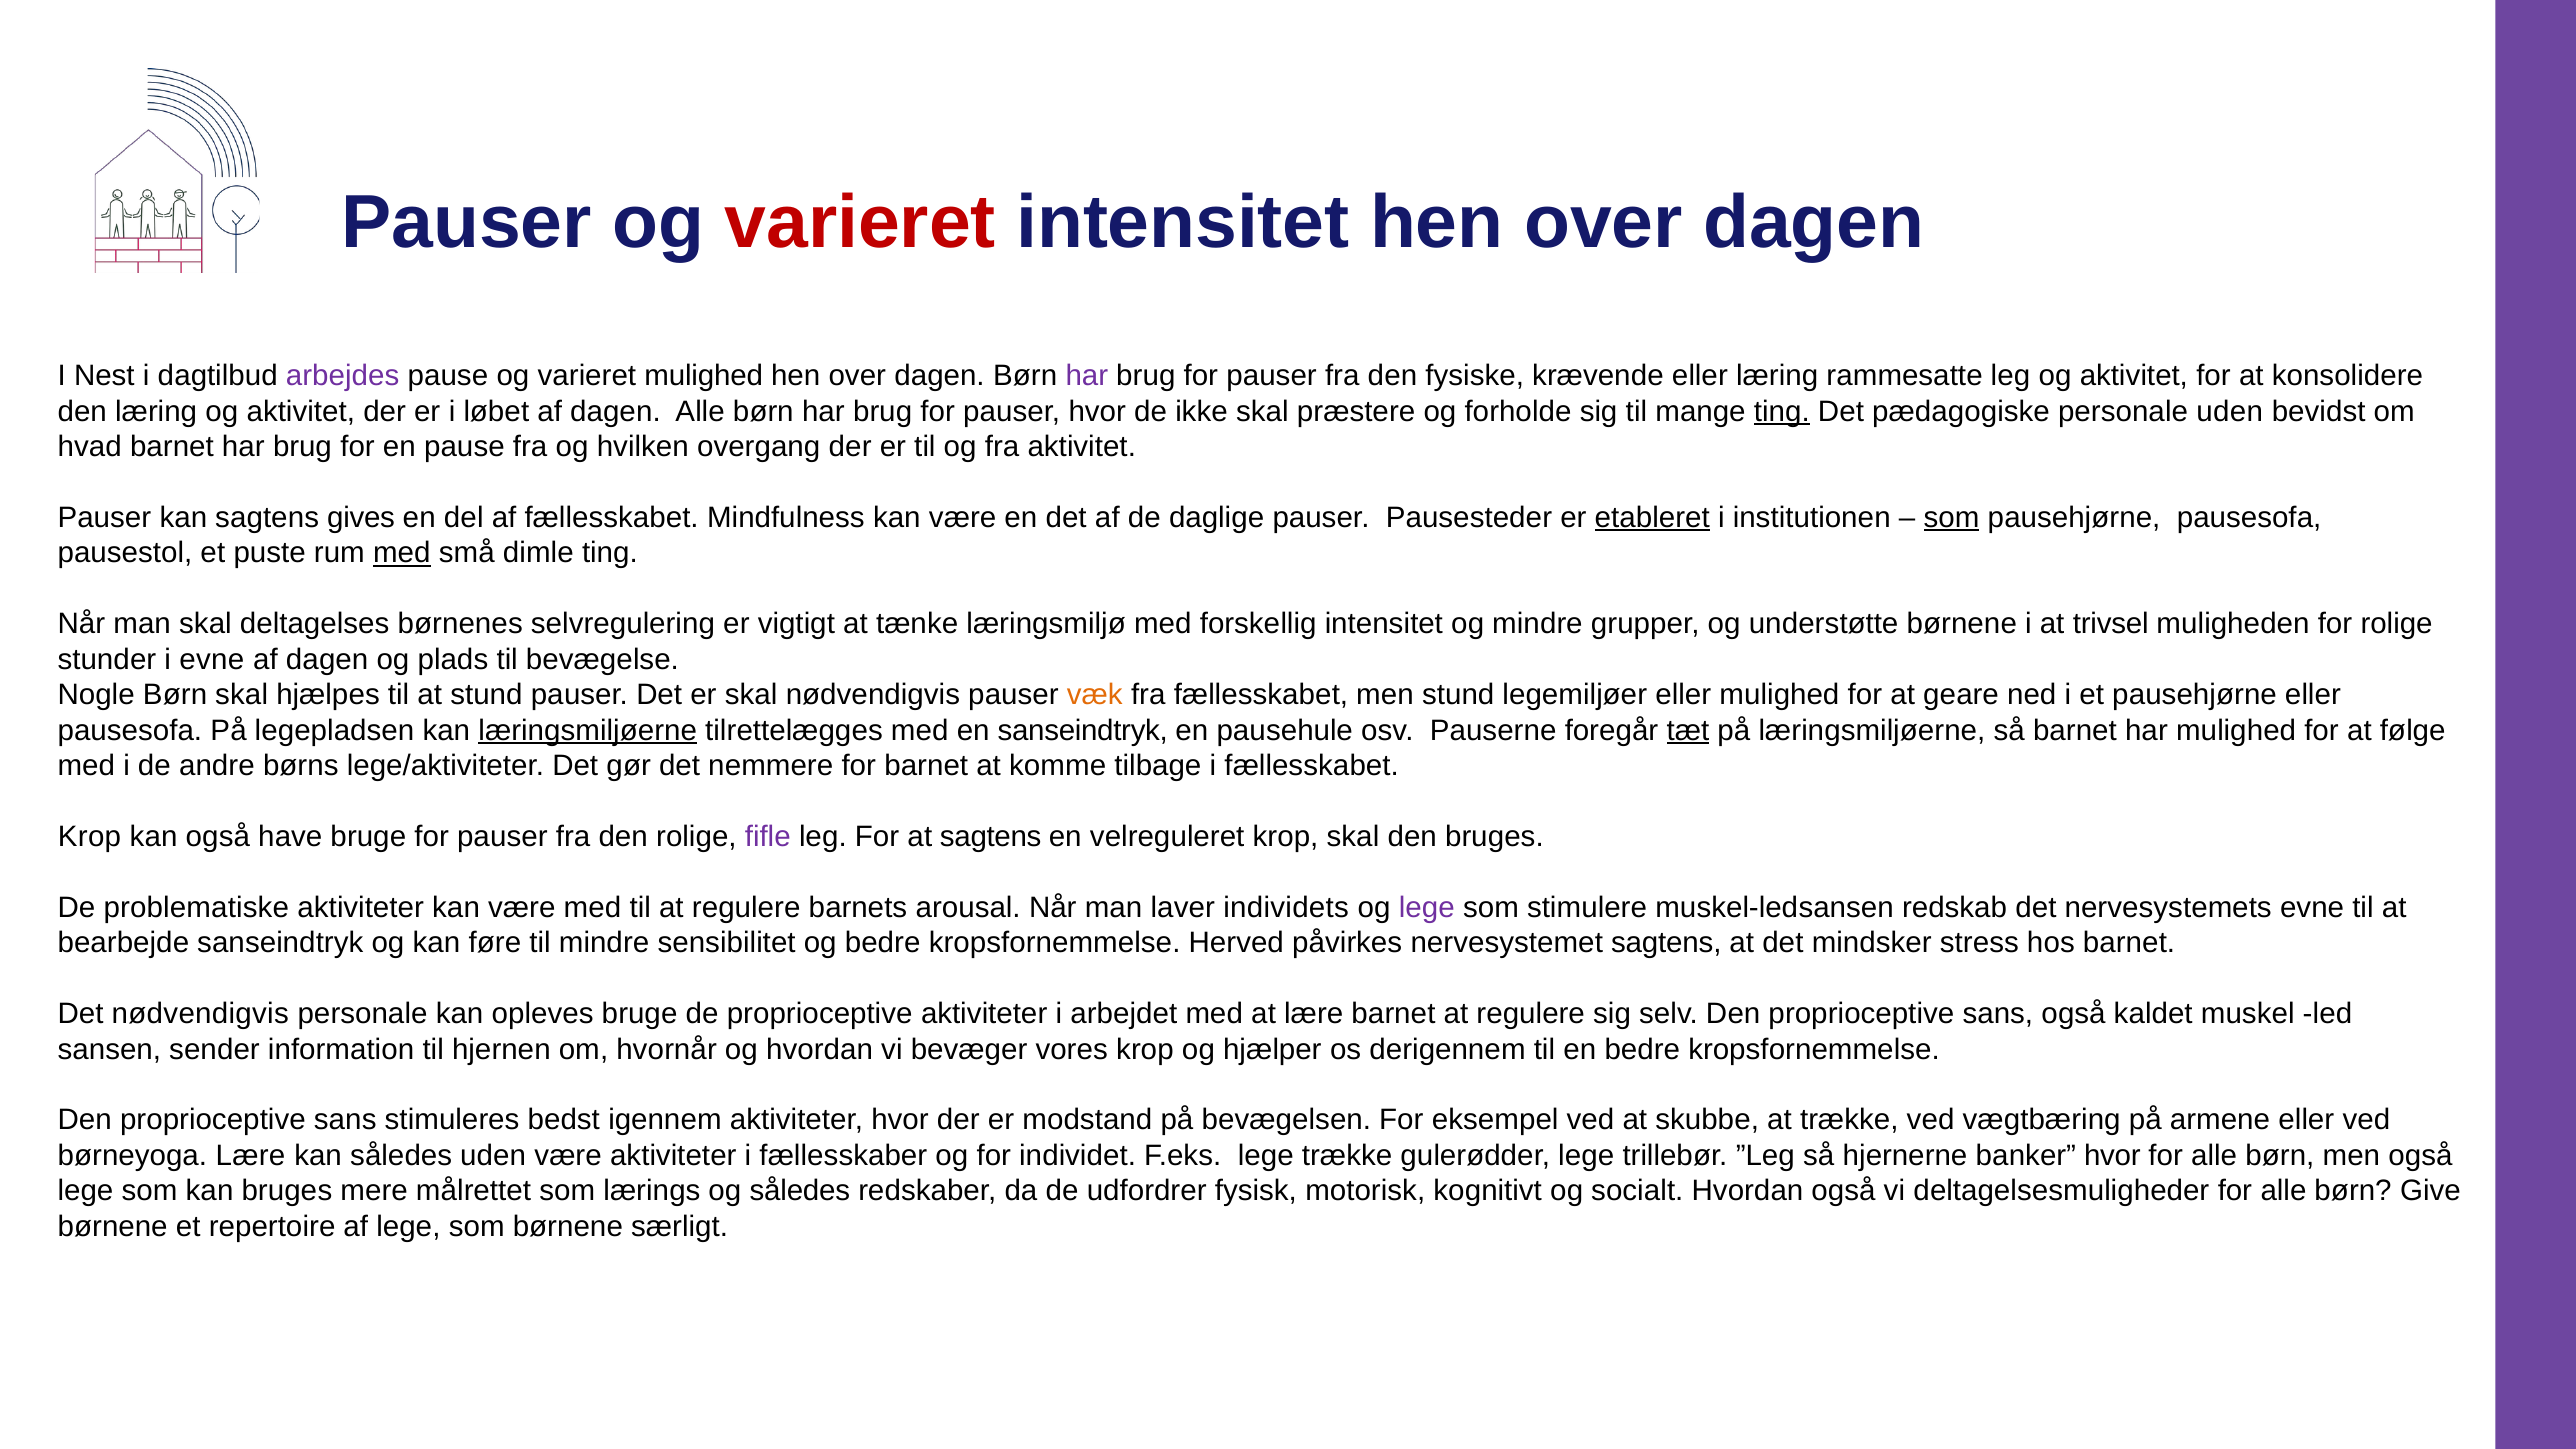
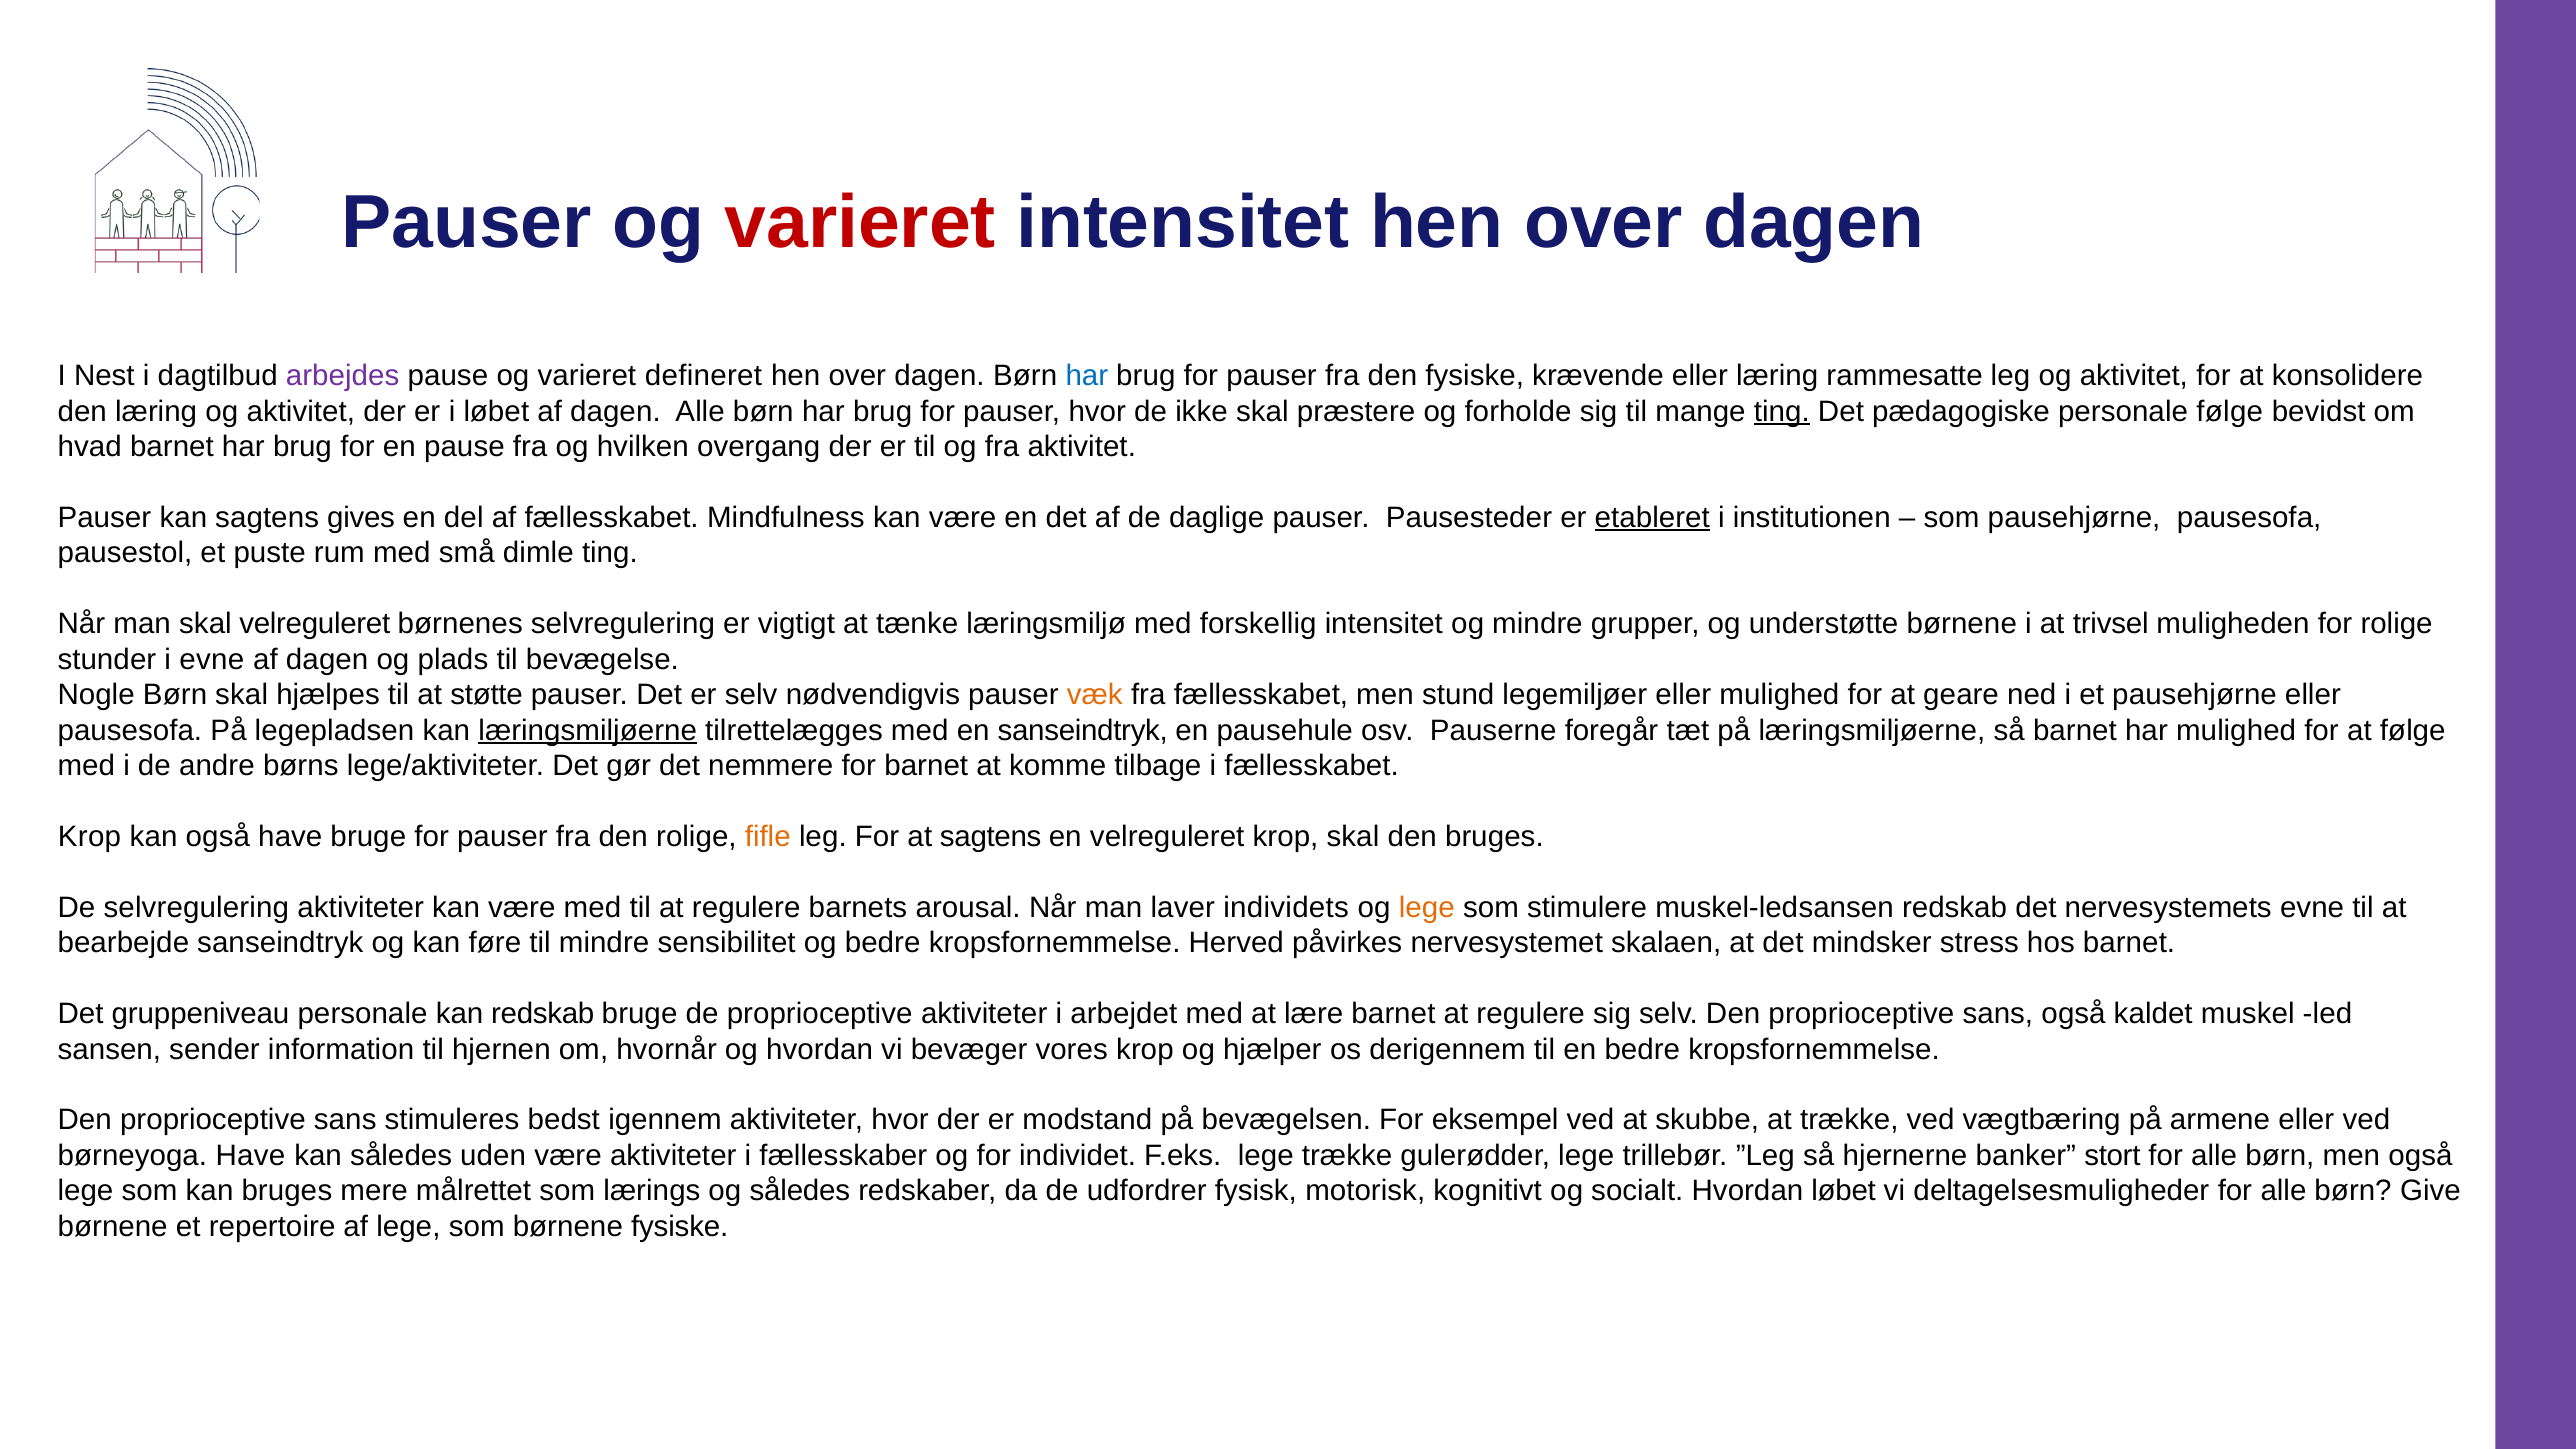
varieret mulighed: mulighed -> defineret (703, 376)
har colour: purple -> blue (1087, 376)
personale uden: uden -> følge (2230, 411)
som underline: present -> none (1951, 518)
med underline: present -> none (402, 553)
skal deltagelses: deltagelses -> velreguleret (315, 624)
at stund: stund -> støtte (487, 695)
er skal: skal -> selv (751, 695)
tæt underline: present -> none (1688, 730)
fifle colour: purple -> orange (768, 837)
De problematiske: problematiske -> selvregulering (196, 908)
lege colour: purple -> orange (1427, 908)
nervesystemet sagtens: sagtens -> skalaen (1666, 943)
Det nødvendigvis: nødvendigvis -> gruppeniveau (200, 1014)
kan opleves: opleves -> redskab (543, 1014)
børneyoga Lære: Lære -> Have (250, 1156)
banker hvor: hvor -> stort (2112, 1156)
Hvordan også: også -> løbet (1844, 1191)
børnene særligt: særligt -> fysiske (680, 1227)
